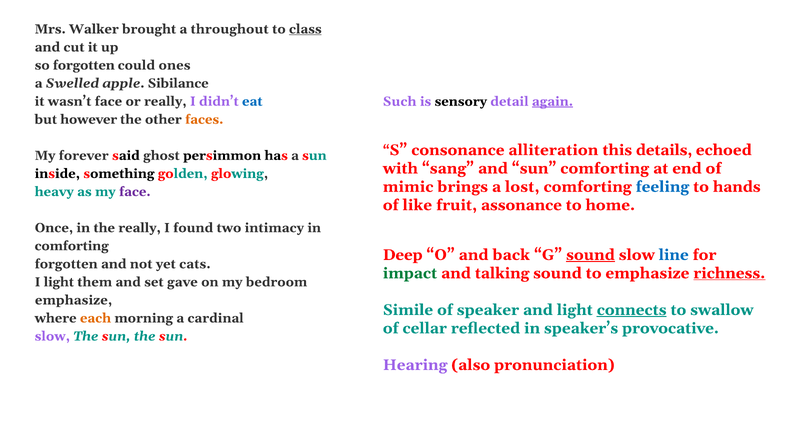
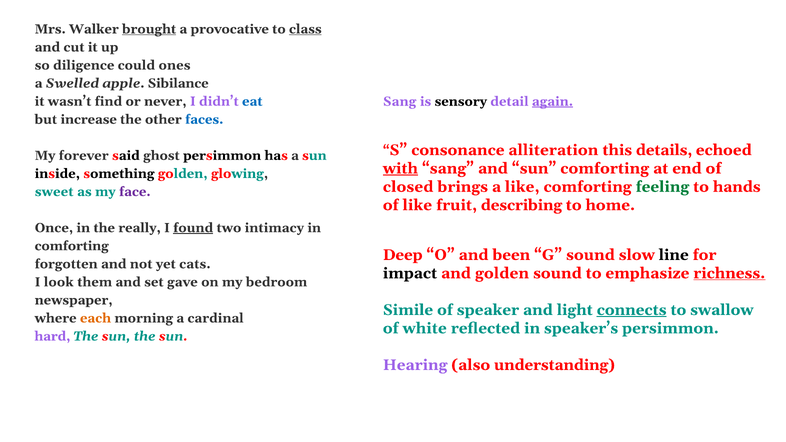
brought underline: none -> present (149, 29)
throughout: throughout -> provocative (230, 29)
so forgotten: forgotten -> diligence (84, 65)
wasn’t face: face -> find (108, 101)
or really: really -> never (165, 101)
Such: Such -> Sang (400, 101)
however: however -> increase (89, 119)
faces colour: orange -> blue (204, 119)
with underline: none -> present (400, 168)
mimic: mimic -> closed (408, 187)
a lost: lost -> like (522, 187)
feeling colour: blue -> green (662, 187)
heavy: heavy -> sweet (54, 192)
assonance: assonance -> describing (521, 205)
found underline: none -> present (193, 228)
back: back -> been (511, 255)
sound underline: present -> none (590, 255)
line colour: blue -> black (674, 255)
impact colour: green -> black (410, 273)
and talking: talking -> golden (502, 273)
I light: light -> look (59, 282)
emphasize: emphasize -> newspaper (74, 300)
cellar: cellar -> white (425, 328)
speaker’s provocative: provocative -> persimmon (670, 328)
slow: slow -> hard (52, 336)
pronunciation: pronunciation -> understanding (554, 365)
